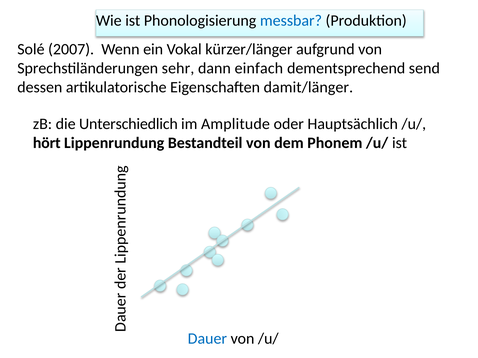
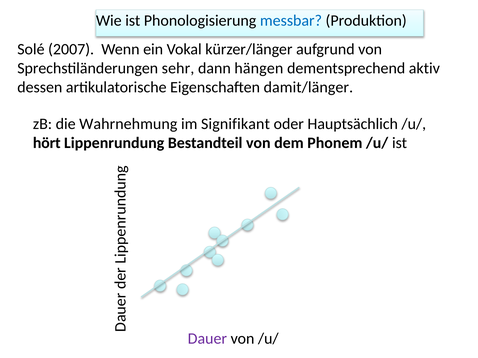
einfach: einfach -> hängen (259, 68)
send: send -> aktiv (424, 68)
Unterschiedlich: Unterschiedlich -> Wahrnehmung (128, 124)
Amplitude: Amplitude -> Signifikant (235, 124)
Dauer colour: blue -> purple (207, 339)
